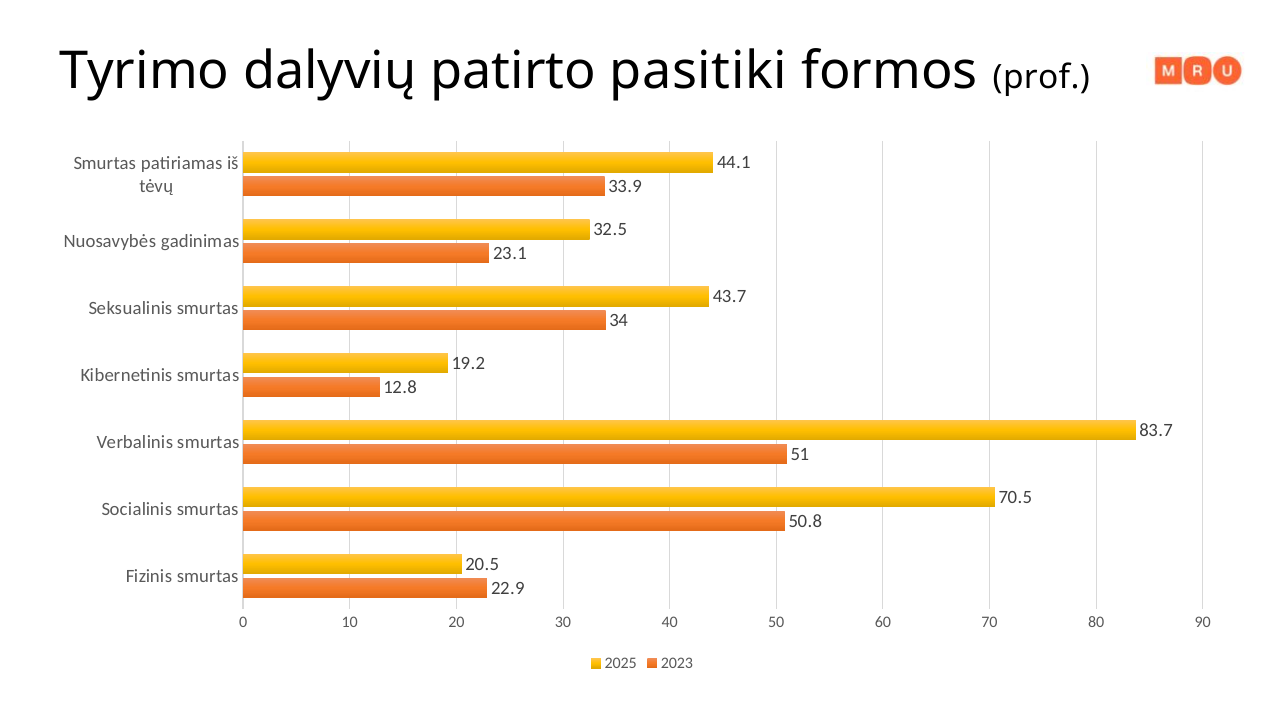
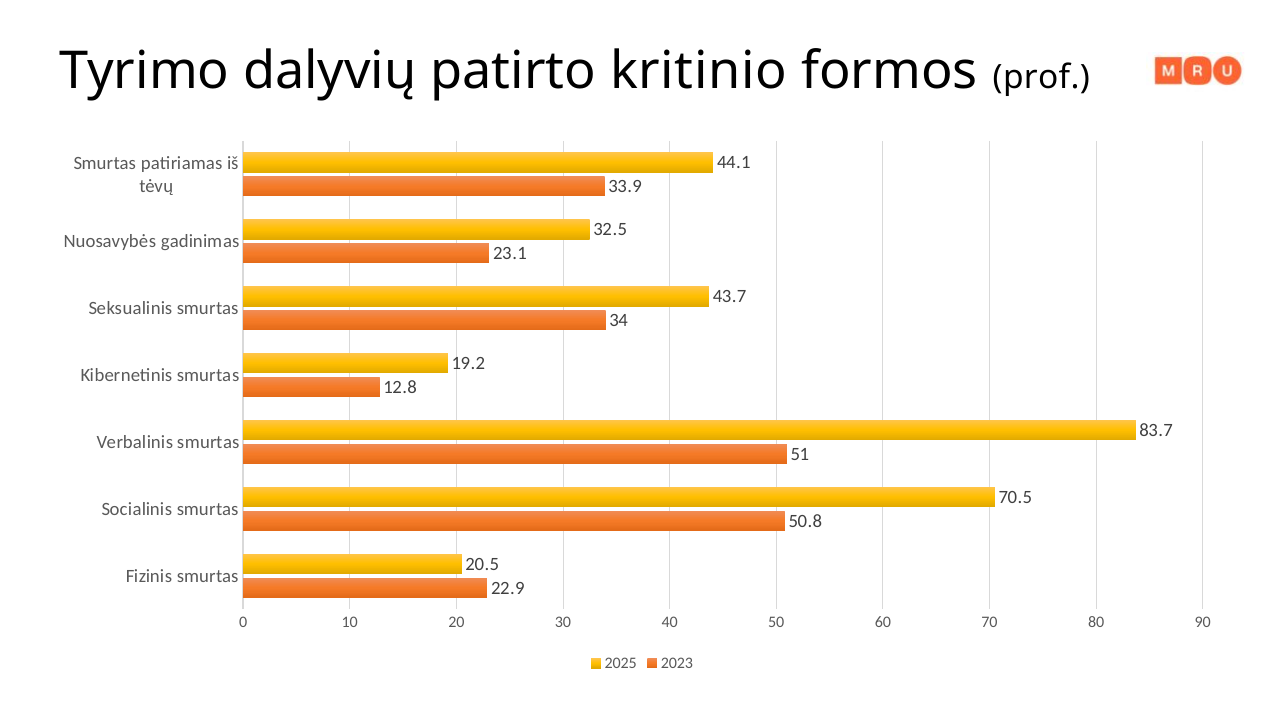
pasitiki: pasitiki -> kritinio (698, 71)
